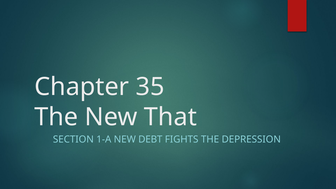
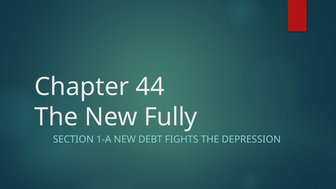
35: 35 -> 44 (150, 87)
That: That -> Fully (171, 117)
